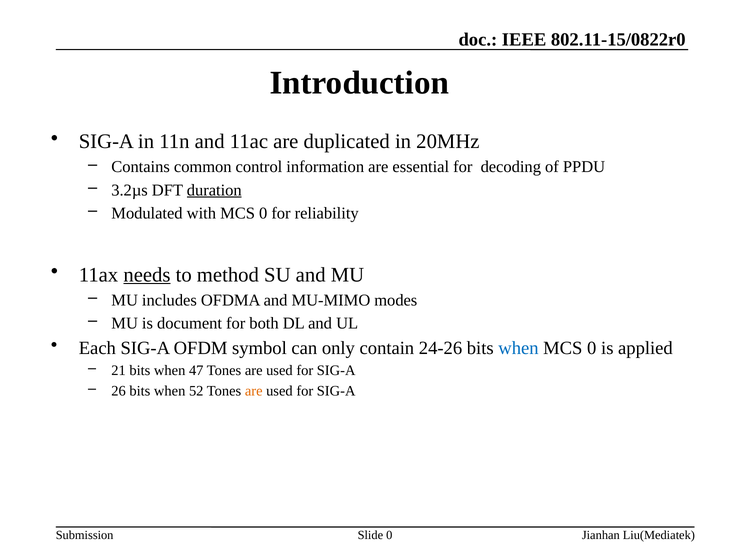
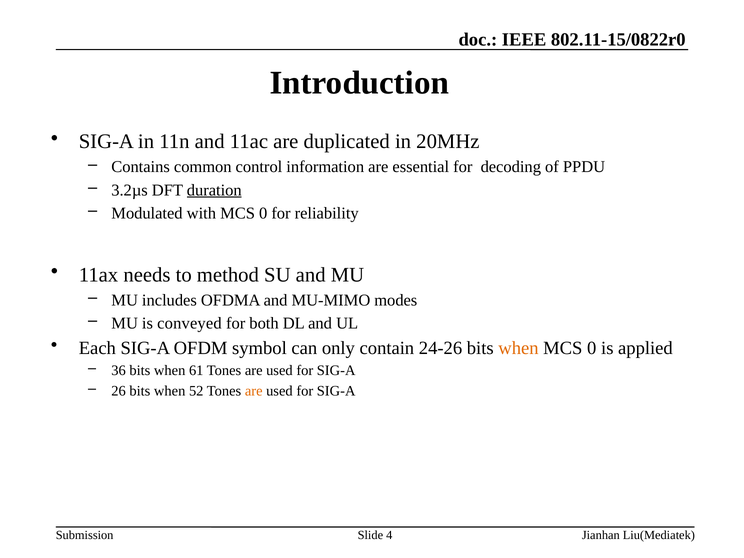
needs underline: present -> none (147, 275)
document: document -> conveyed (189, 323)
when colour: blue -> orange (518, 348)
21: 21 -> 36 (119, 371)
47: 47 -> 61 (196, 371)
Slide 0: 0 -> 4 (389, 535)
